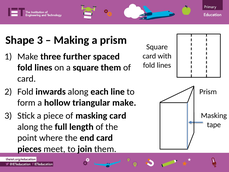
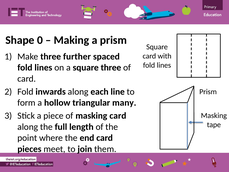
Shape 3: 3 -> 0 (40, 40)
square them: them -> three (111, 67)
triangular make: make -> many (124, 103)
